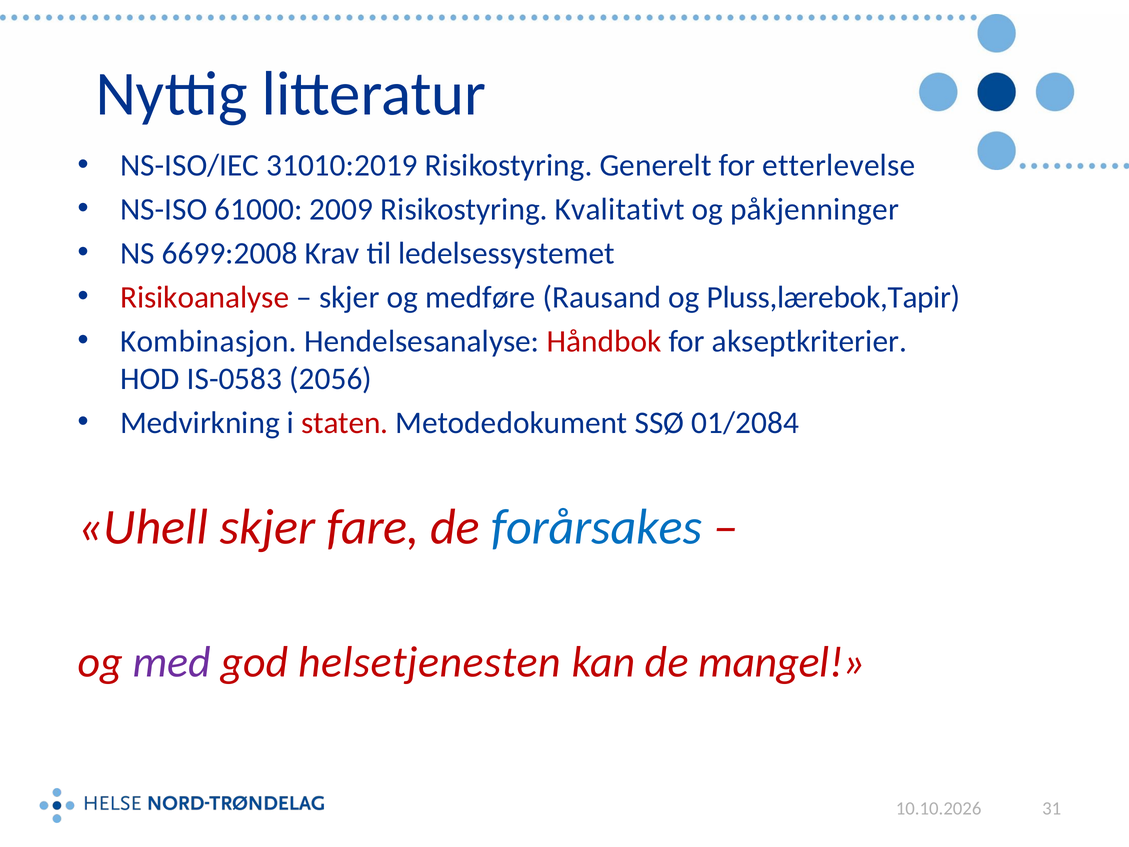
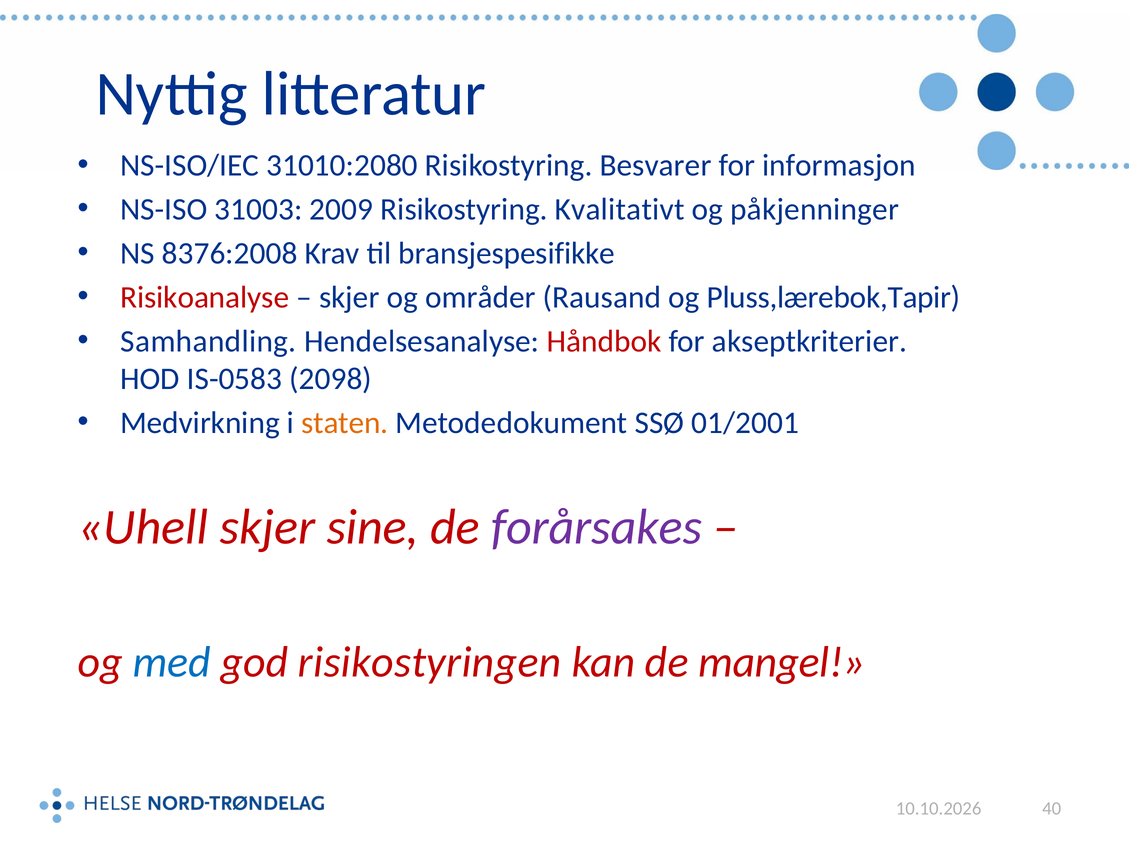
31010:2019: 31010:2019 -> 31010:2080 (342, 165)
Generelt: Generelt -> Besvarer (656, 165)
etterlevelse: etterlevelse -> informasjon (839, 165)
61000: 61000 -> 31003 (258, 209)
6699:2008: 6699:2008 -> 8376:2008 (230, 253)
ledelsessystemet: ledelsessystemet -> bransjespesifikke (507, 253)
medføre: medføre -> områder (480, 297)
Kombinasjon: Kombinasjon -> Samhandling (208, 341)
2056: 2056 -> 2098 (331, 379)
staten colour: red -> orange (345, 423)
01/2084: 01/2084 -> 01/2001 (745, 423)
fare: fare -> sine (373, 527)
forårsakes colour: blue -> purple (597, 527)
med colour: purple -> blue (172, 662)
helsetjenesten: helsetjenesten -> risikostyringen (430, 662)
31: 31 -> 40 (1052, 808)
